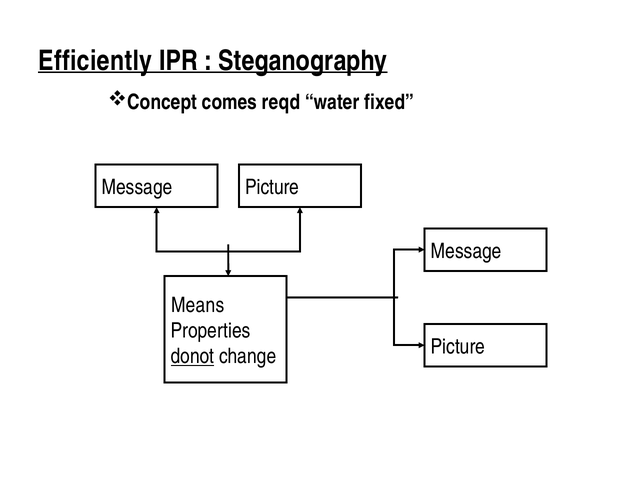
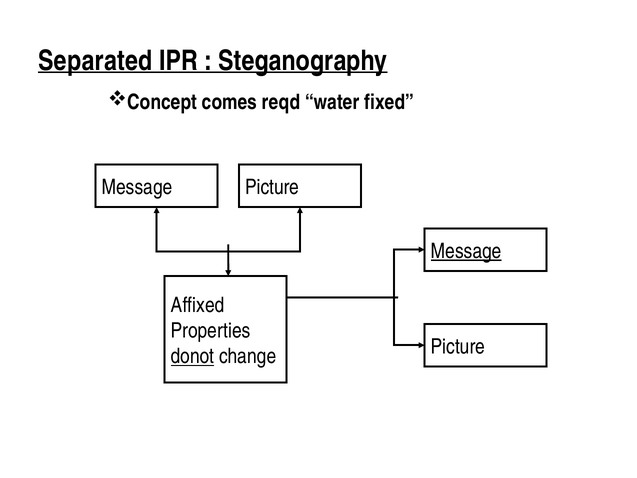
Efficiently: Efficiently -> Separated (95, 61)
Message underline: none -> present (466, 251)
Means: Means -> Affixed (198, 305)
